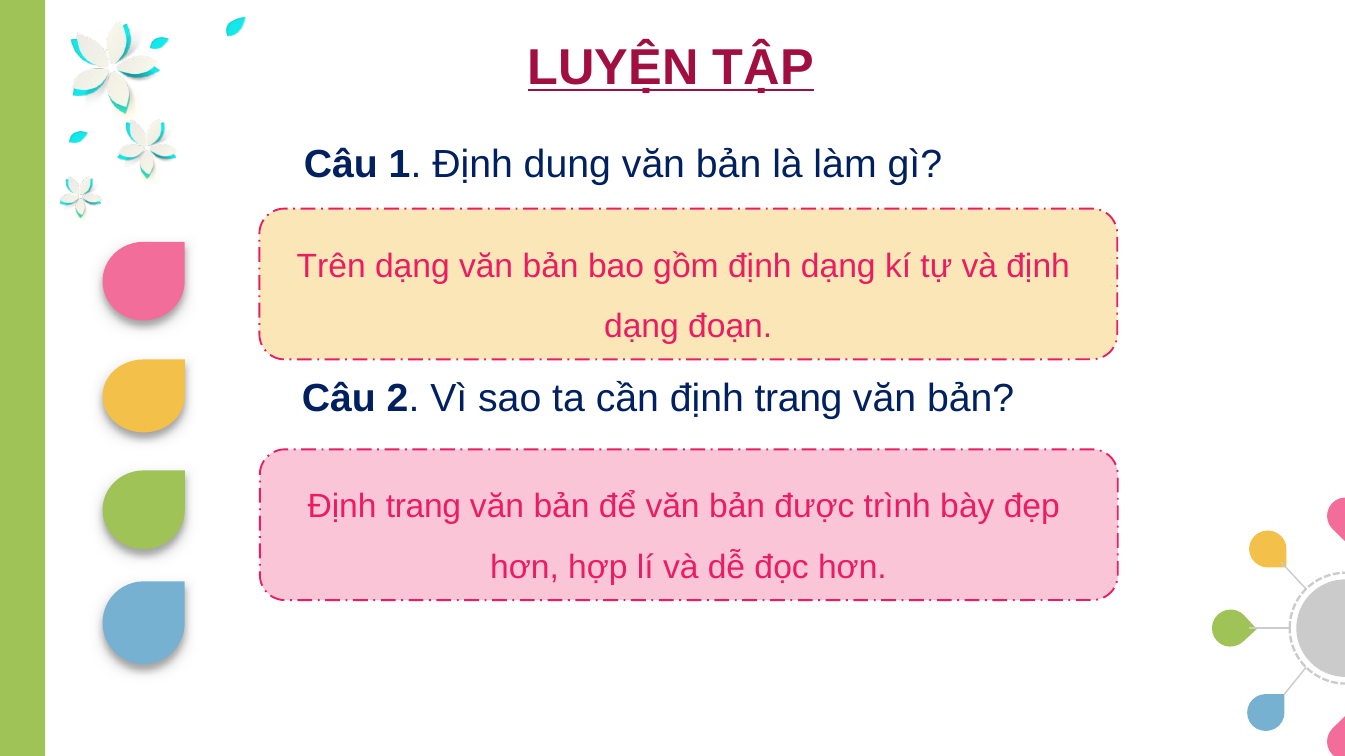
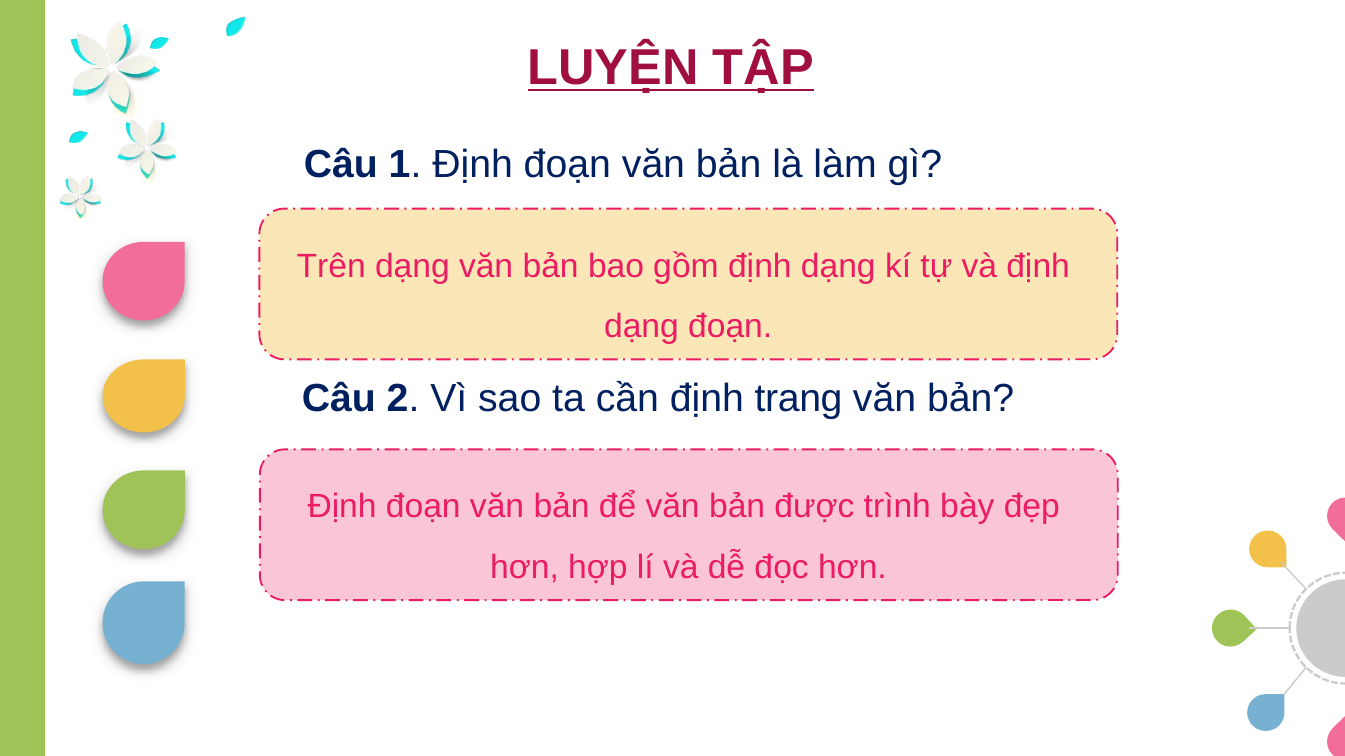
1 Định dung: dung -> đoạn (567, 165)
trang: trang -> đoạn (423, 507)
